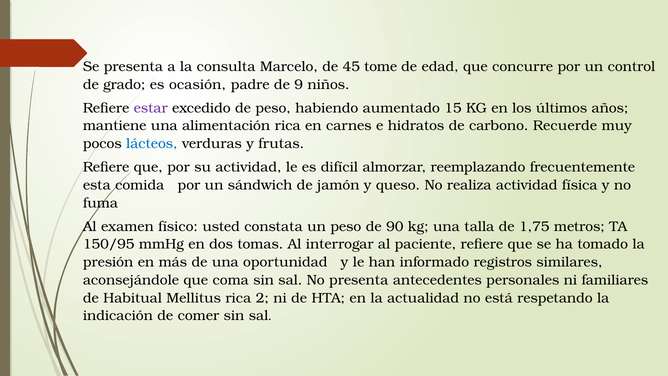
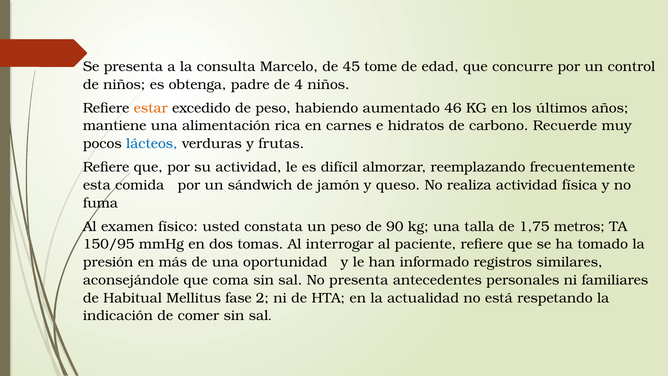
de grado: grado -> niños (124, 84)
ocasión: ocasión -> obtenga (198, 84)
9: 9 -> 4 (299, 84)
estar colour: purple -> orange (151, 108)
15: 15 -> 46 (453, 108)
Mellitus rica: rica -> fase (238, 298)
